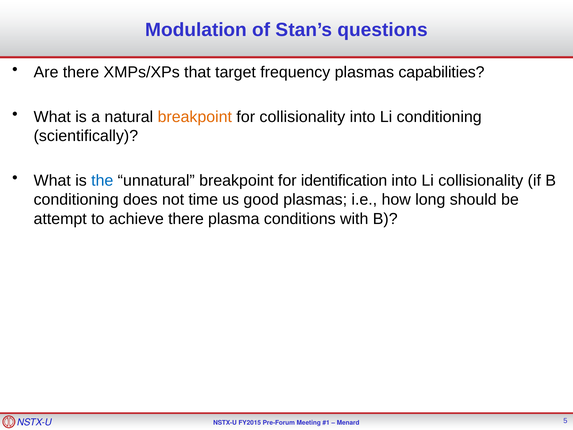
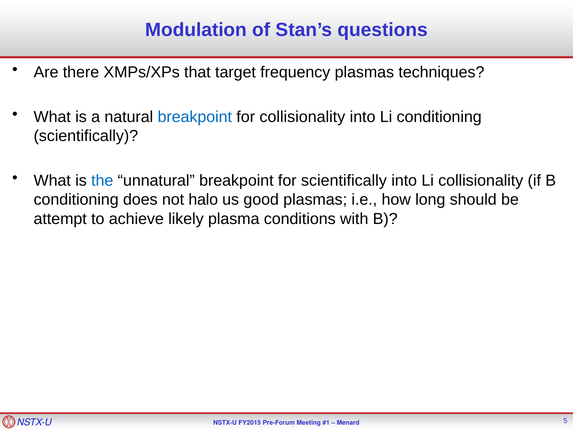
capabilities: capabilities -> techniques (441, 72)
breakpoint colour: orange -> blue (195, 117)
for identification: identification -> scientifically (344, 180)
time: time -> halo (203, 200)
achieve there: there -> likely (186, 219)
